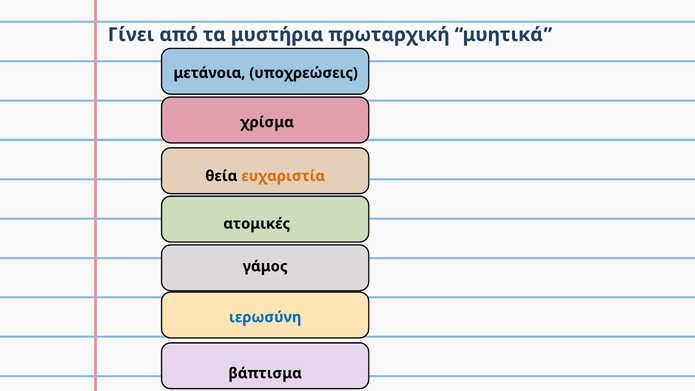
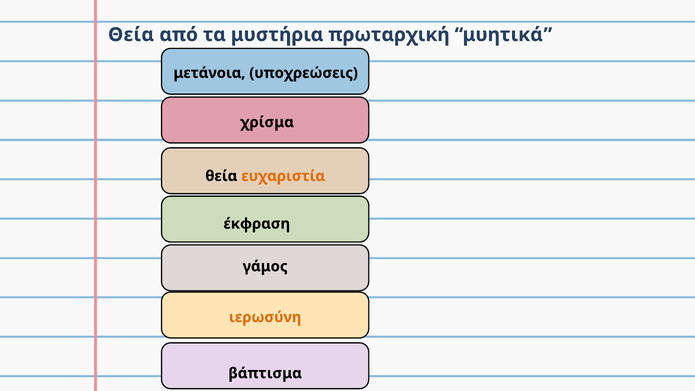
Γίνει: Γίνει -> Θεία (131, 35)
ατομικές: ατομικές -> έκφραση (257, 224)
ιερωσύνη colour: blue -> orange (265, 317)
